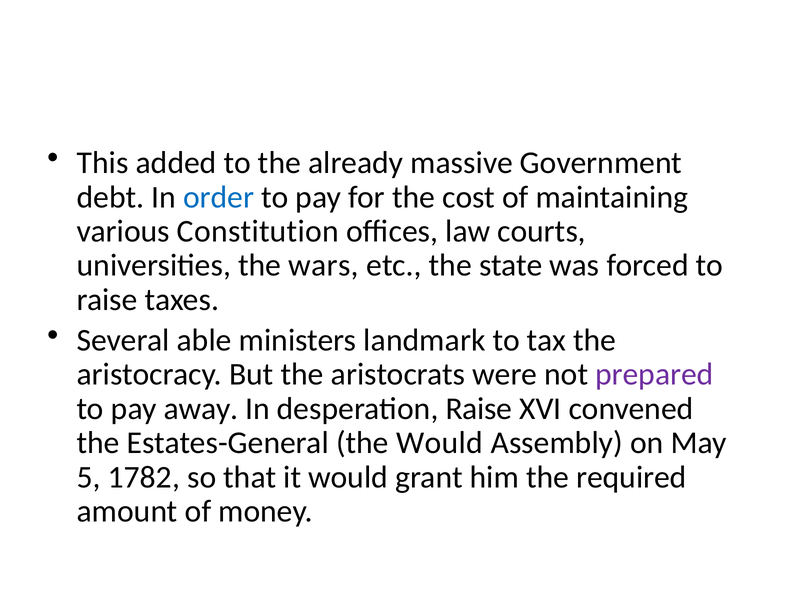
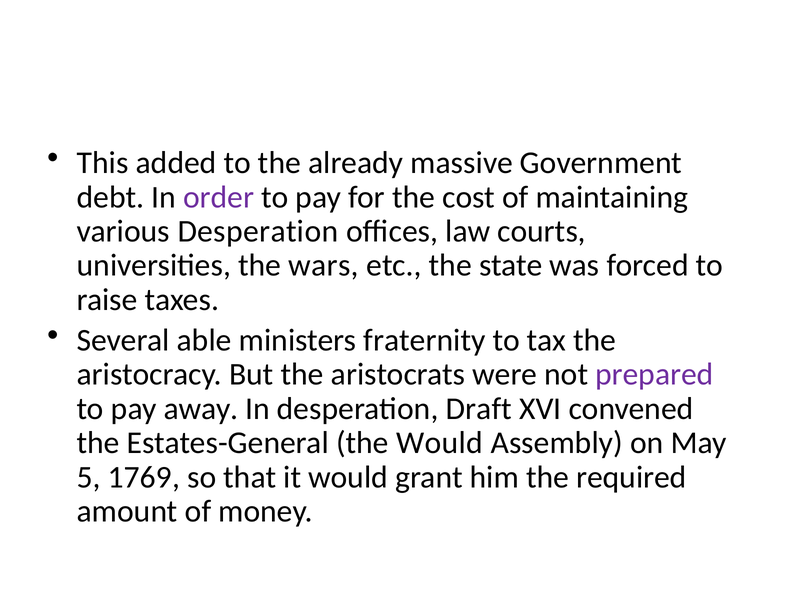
order colour: blue -> purple (219, 197)
various Constitution: Constitution -> Desperation (258, 231)
landmark: landmark -> fraternity (425, 340)
desperation Raise: Raise -> Draft (479, 409)
1782: 1782 -> 1769 (144, 477)
